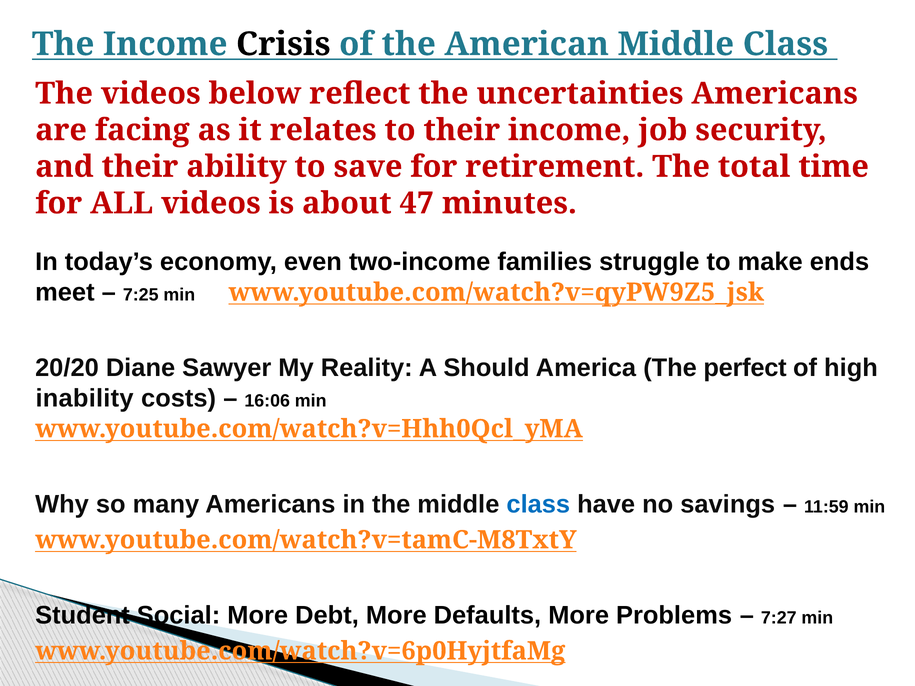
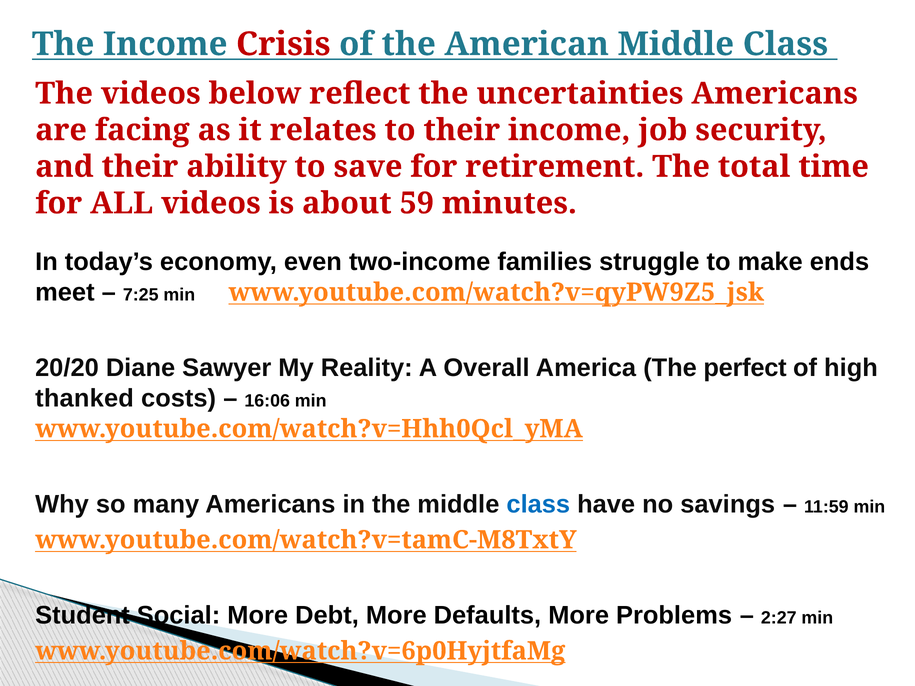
Crisis colour: black -> red (283, 44)
47: 47 -> 59 (417, 203)
Should: Should -> Overall (486, 368)
inability: inability -> thanked (85, 398)
7:27: 7:27 -> 2:27 (779, 618)
